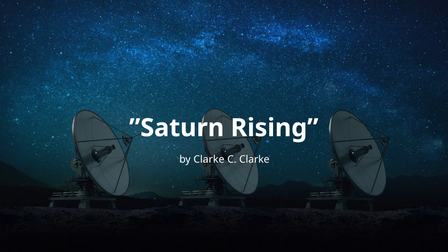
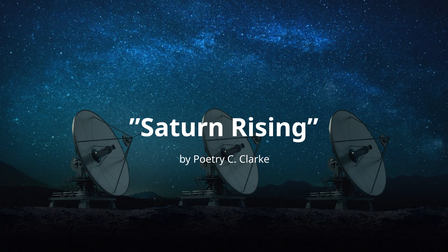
by Clarke: Clarke -> Poetry (209, 159)
